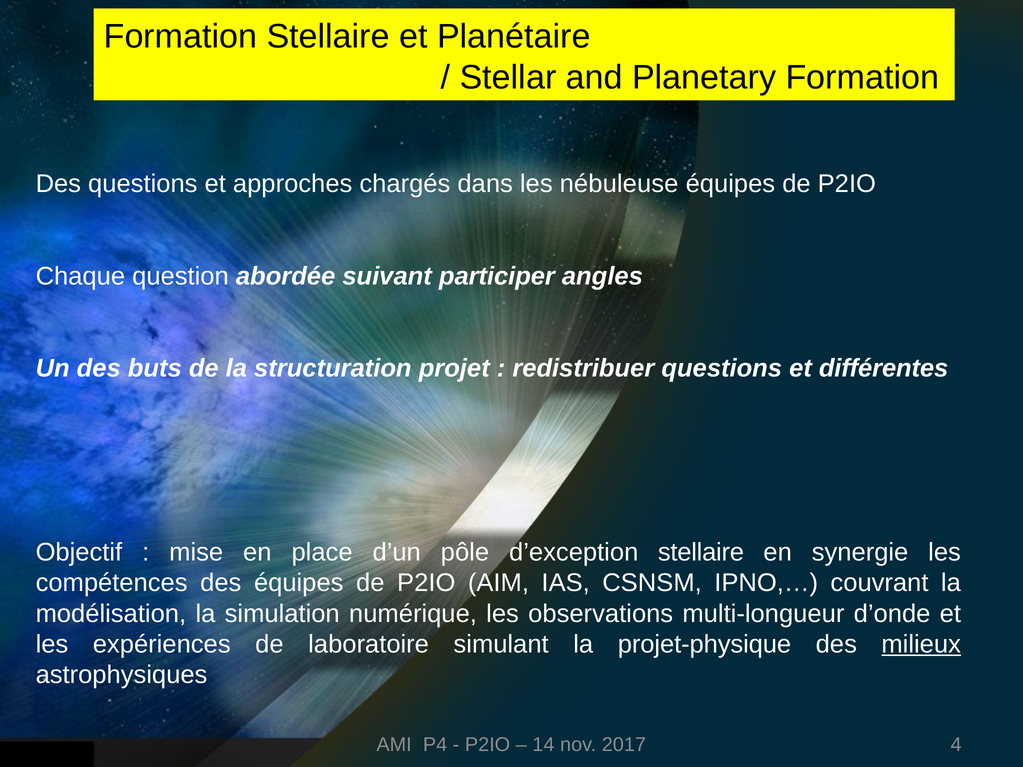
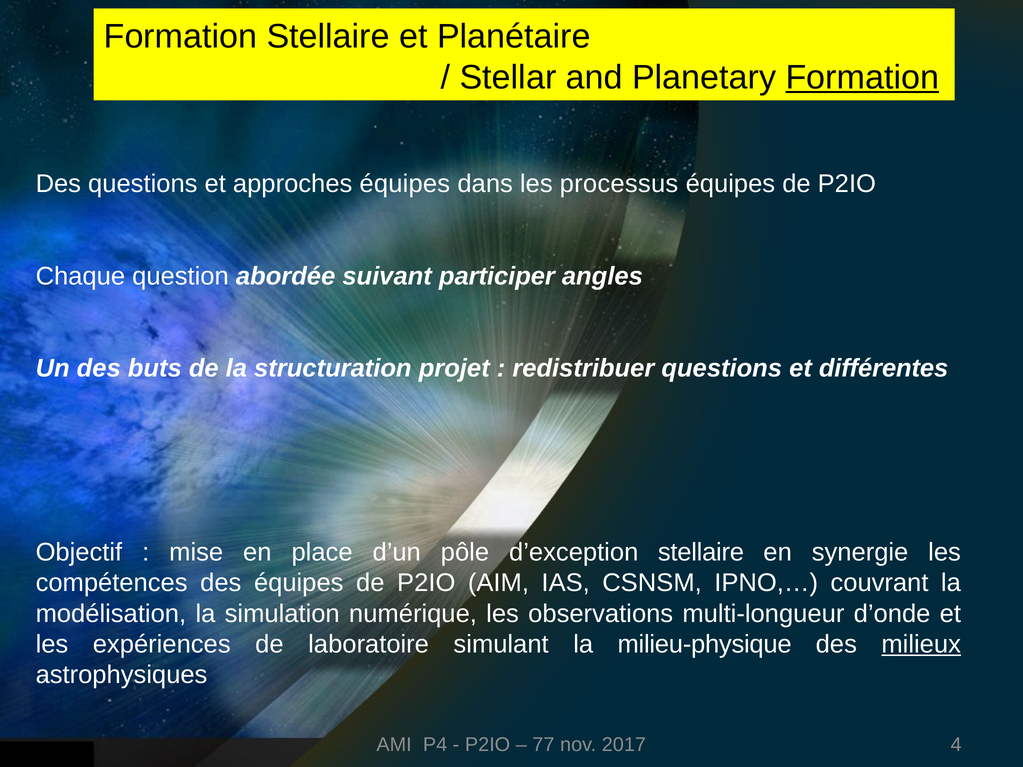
Formation underline: none -> present (862, 77)
approches chargés: chargés -> équipes (405, 184)
nébuleuse: nébuleuse -> processus (619, 184)
projet-physique: projet-physique -> milieu-physique (705, 644)
14: 14 -> 77 (543, 745)
